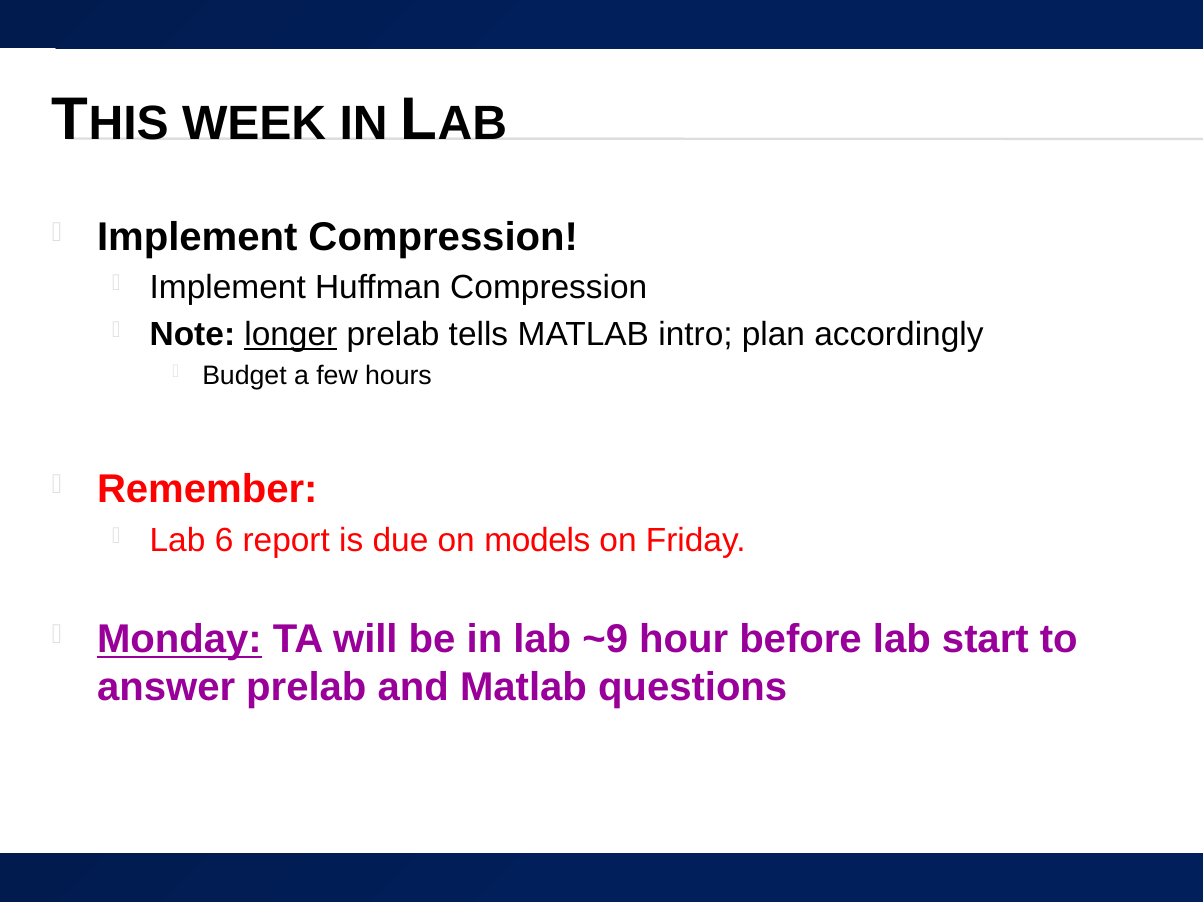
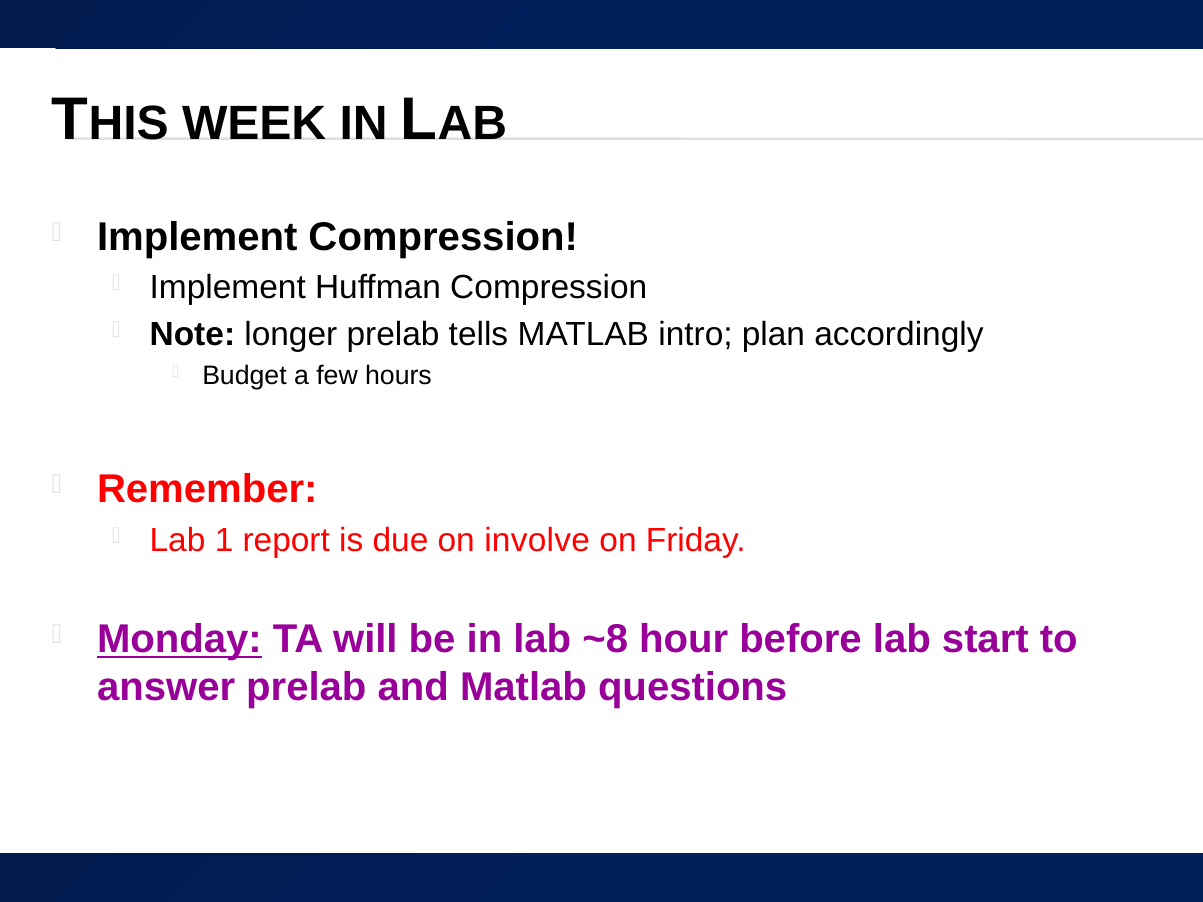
longer underline: present -> none (291, 334)
6: 6 -> 1 (224, 540)
models: models -> involve (537, 540)
~9: ~9 -> ~8 (605, 640)
